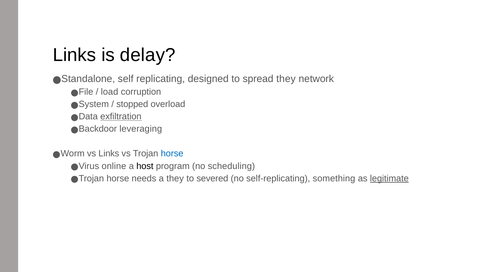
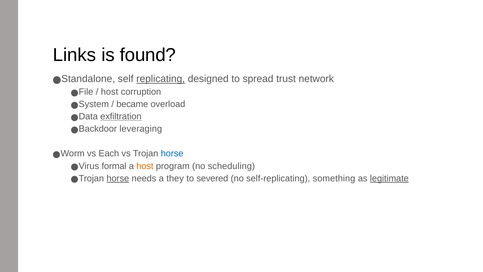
delay: delay -> found (148, 55)
replicating underline: none -> present (161, 79)
spread they: they -> trust (286, 79)
load: load -> host (110, 92)
stopped: stopped -> became (132, 104)
vs Links: Links -> Each (109, 153)
online: online -> formal (114, 166)
host colour: black -> orange (145, 166)
horse underline: none -> present (118, 178)
